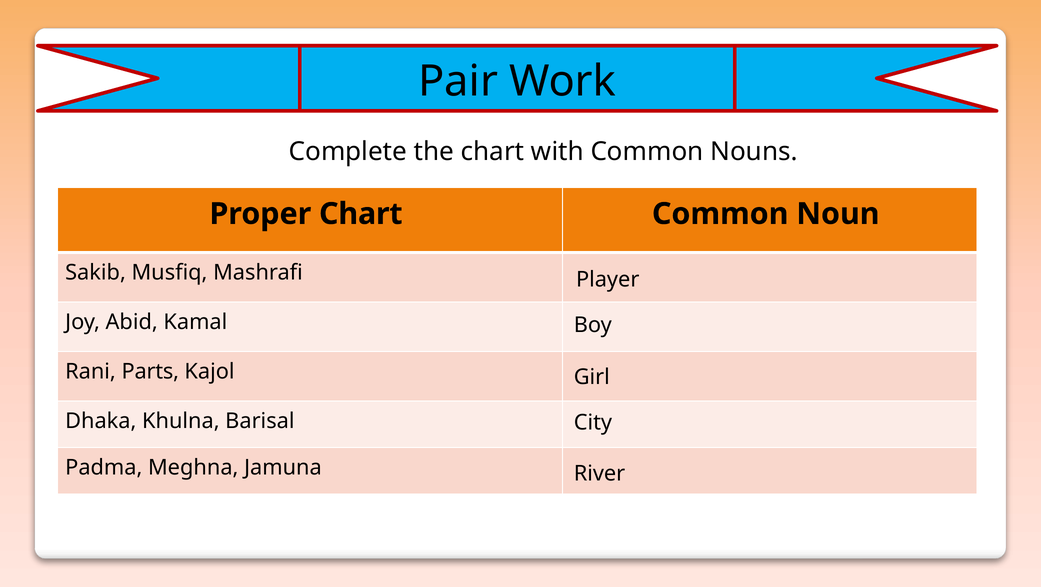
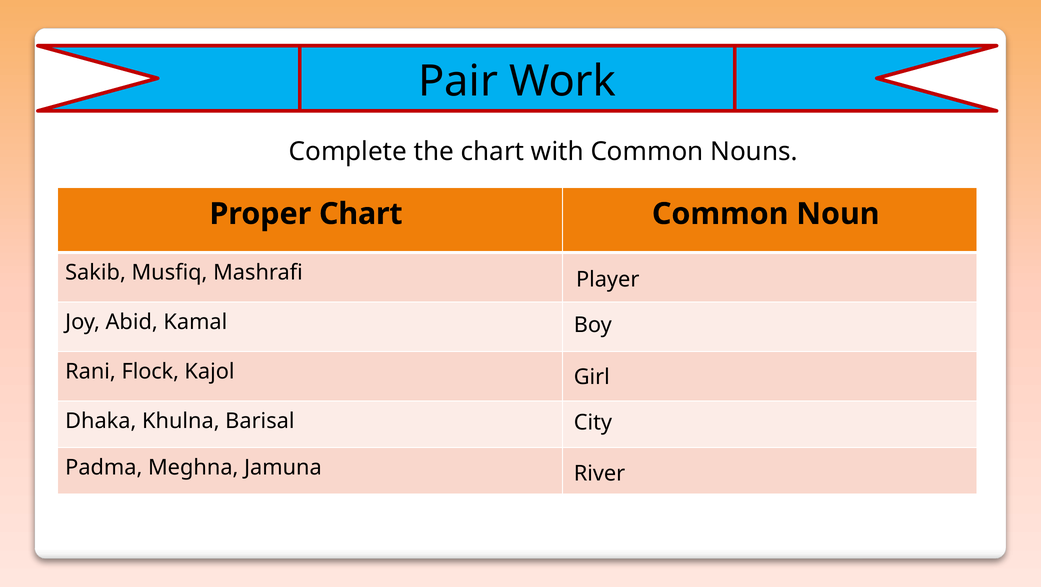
Parts: Parts -> Flock (150, 372)
